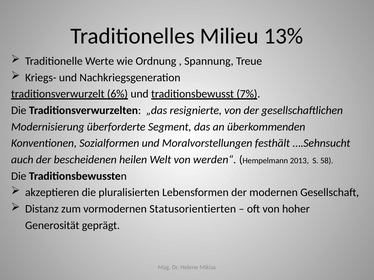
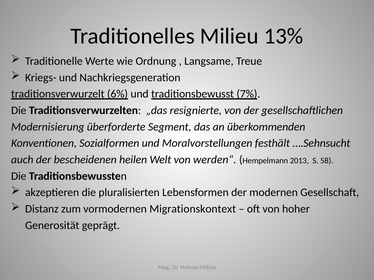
Spannung: Spannung -> Langsame (209, 61)
Statusorientierten: Statusorientierten -> Migrationskontext (193, 209)
